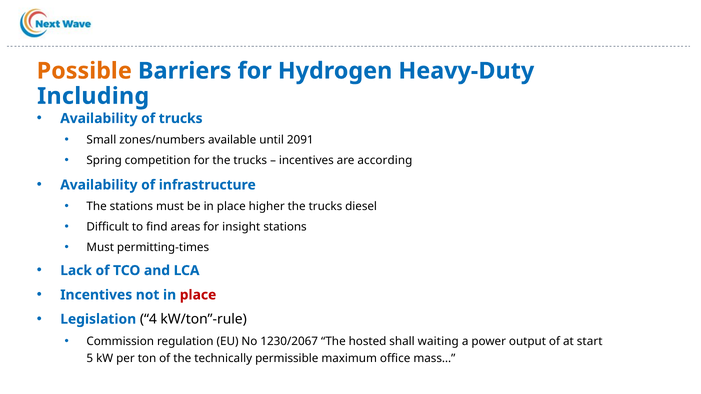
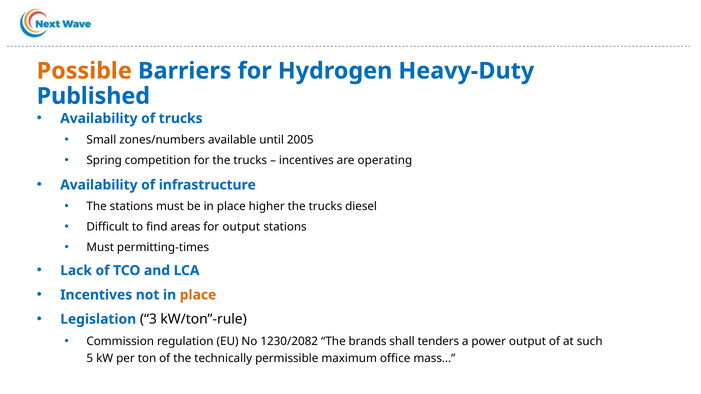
Including: Including -> Published (93, 96)
2091: 2091 -> 2005 (300, 140)
according: according -> operating (385, 161)
for insight: insight -> output (241, 227)
place colour: red -> orange (198, 295)
4: 4 -> 3 (148, 319)
1230/2067: 1230/2067 -> 1230/2082 (289, 342)
hosted: hosted -> brands (368, 342)
waiting: waiting -> tenders (438, 342)
start: start -> such (590, 342)
